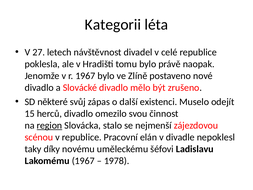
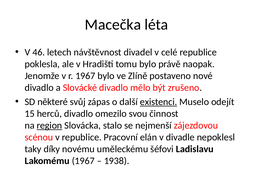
Kategorii: Kategorii -> Macečka (113, 24)
27: 27 -> 46 (39, 52)
existenci underline: none -> present (159, 102)
1978: 1978 -> 1938 (117, 161)
